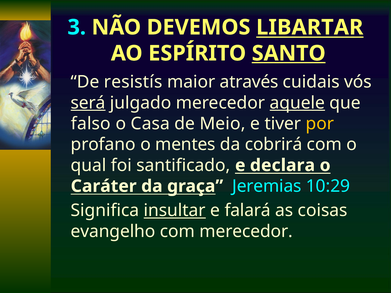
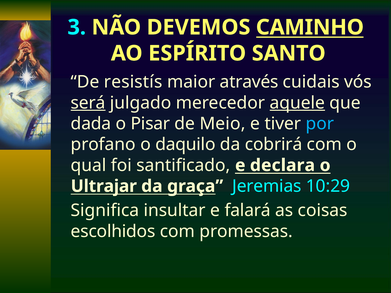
LIBARTAR: LIBARTAR -> CAMINHO (310, 27)
SANTO underline: present -> none (289, 53)
falso: falso -> dada (91, 124)
Casa: Casa -> Pisar (150, 124)
por colour: yellow -> light blue (320, 124)
mentes: mentes -> daquilo (185, 145)
Caráter: Caráter -> Ultrajar (104, 186)
insultar underline: present -> none (175, 211)
evangelho: evangelho -> escolhidos (113, 232)
com merecedor: merecedor -> promessas (246, 232)
